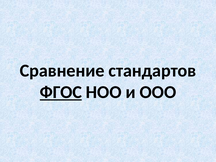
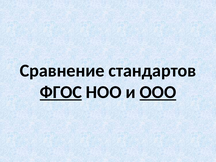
ООО underline: none -> present (158, 92)
